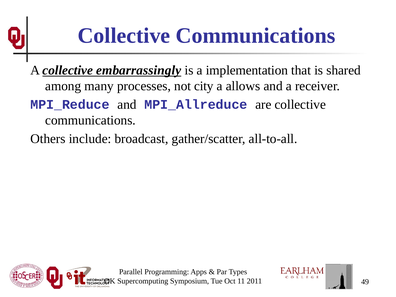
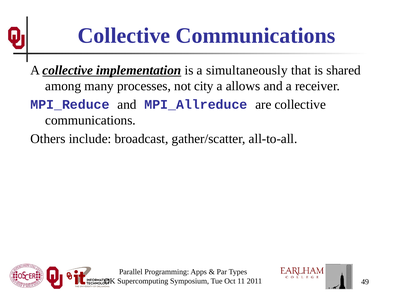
embarrassingly: embarrassingly -> implementation (139, 70)
implementation: implementation -> simultaneously (247, 70)
